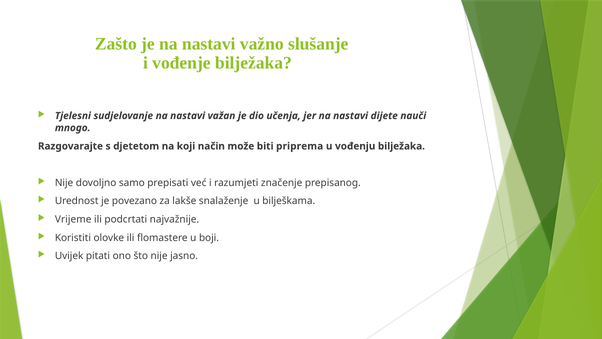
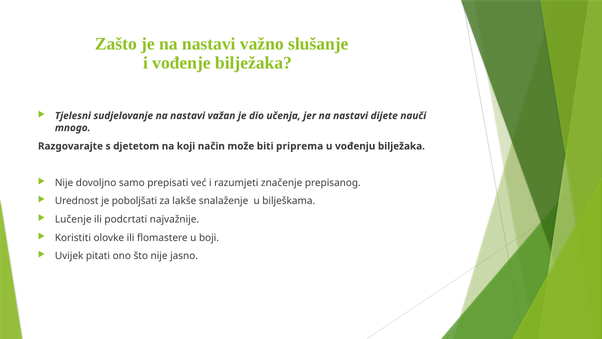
povezano: povezano -> poboljšati (134, 201)
Vrijeme: Vrijeme -> Lučenje (73, 219)
